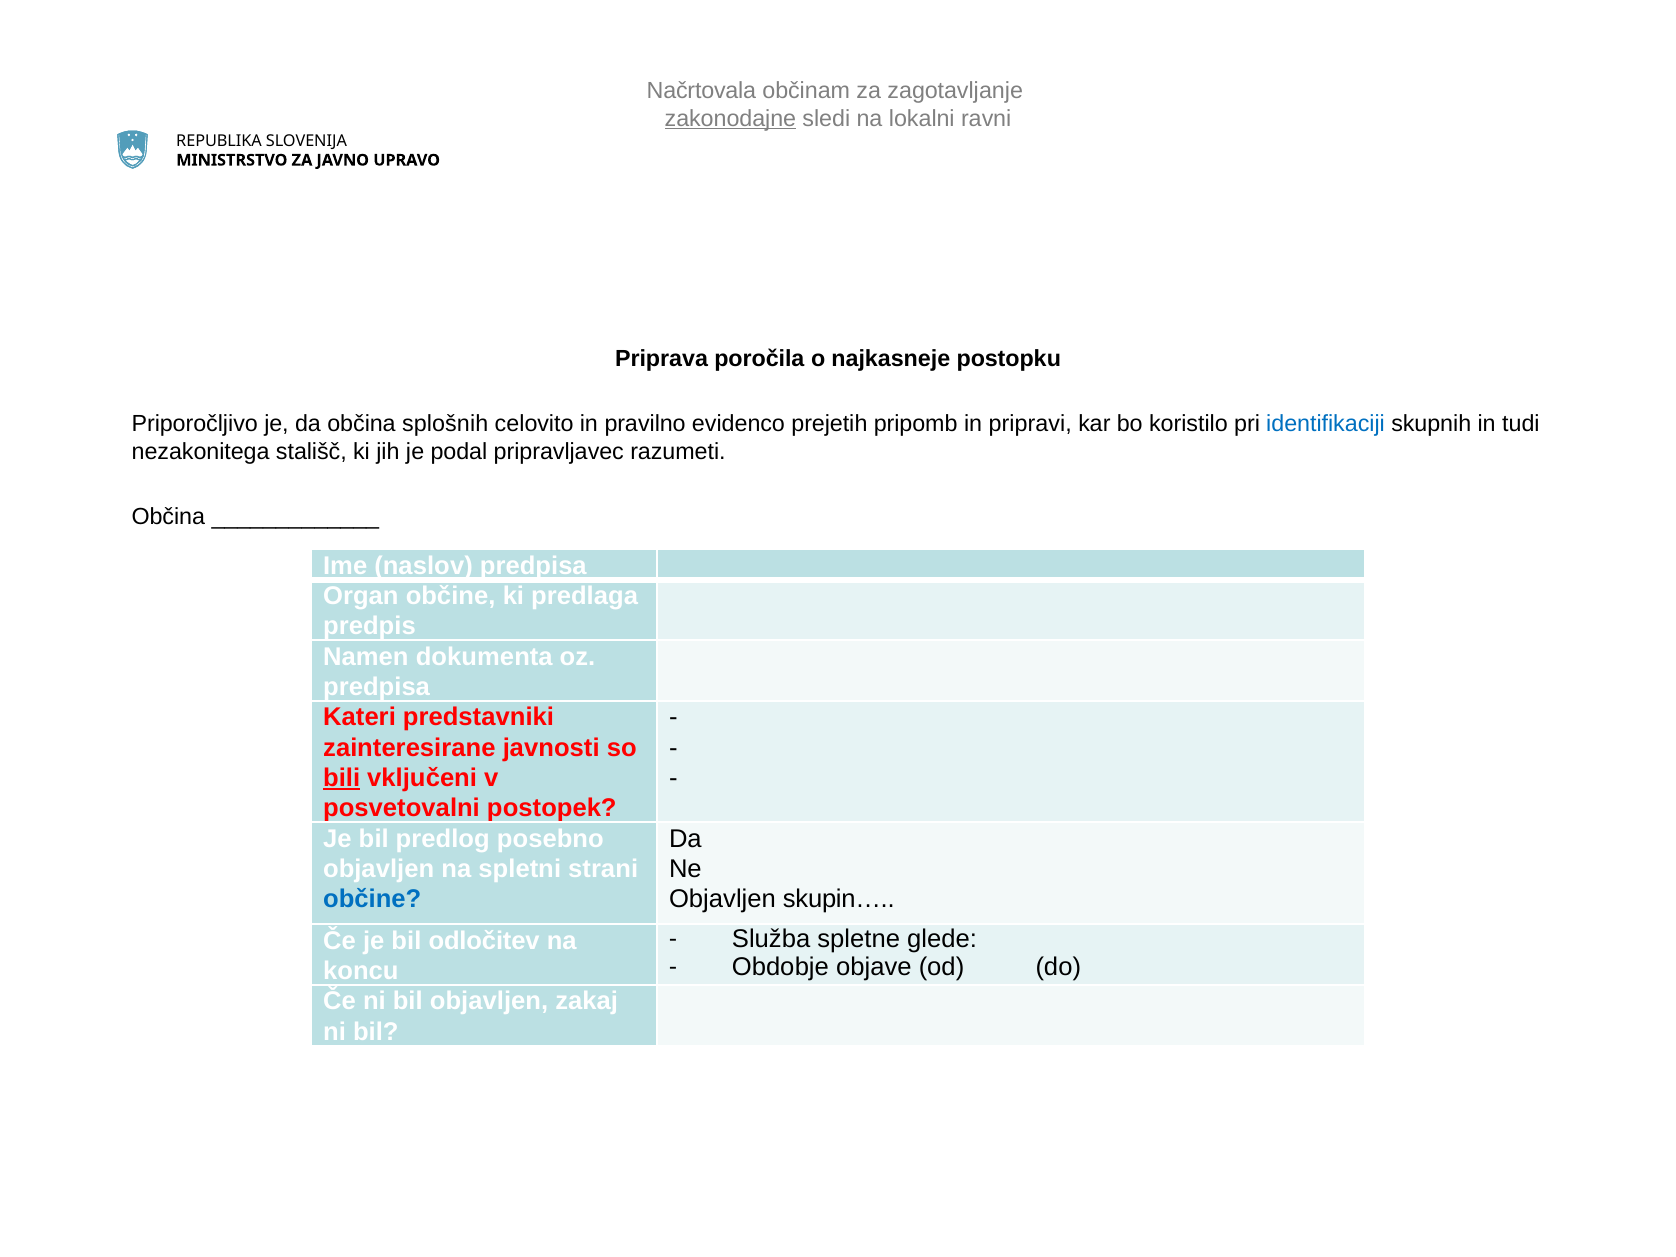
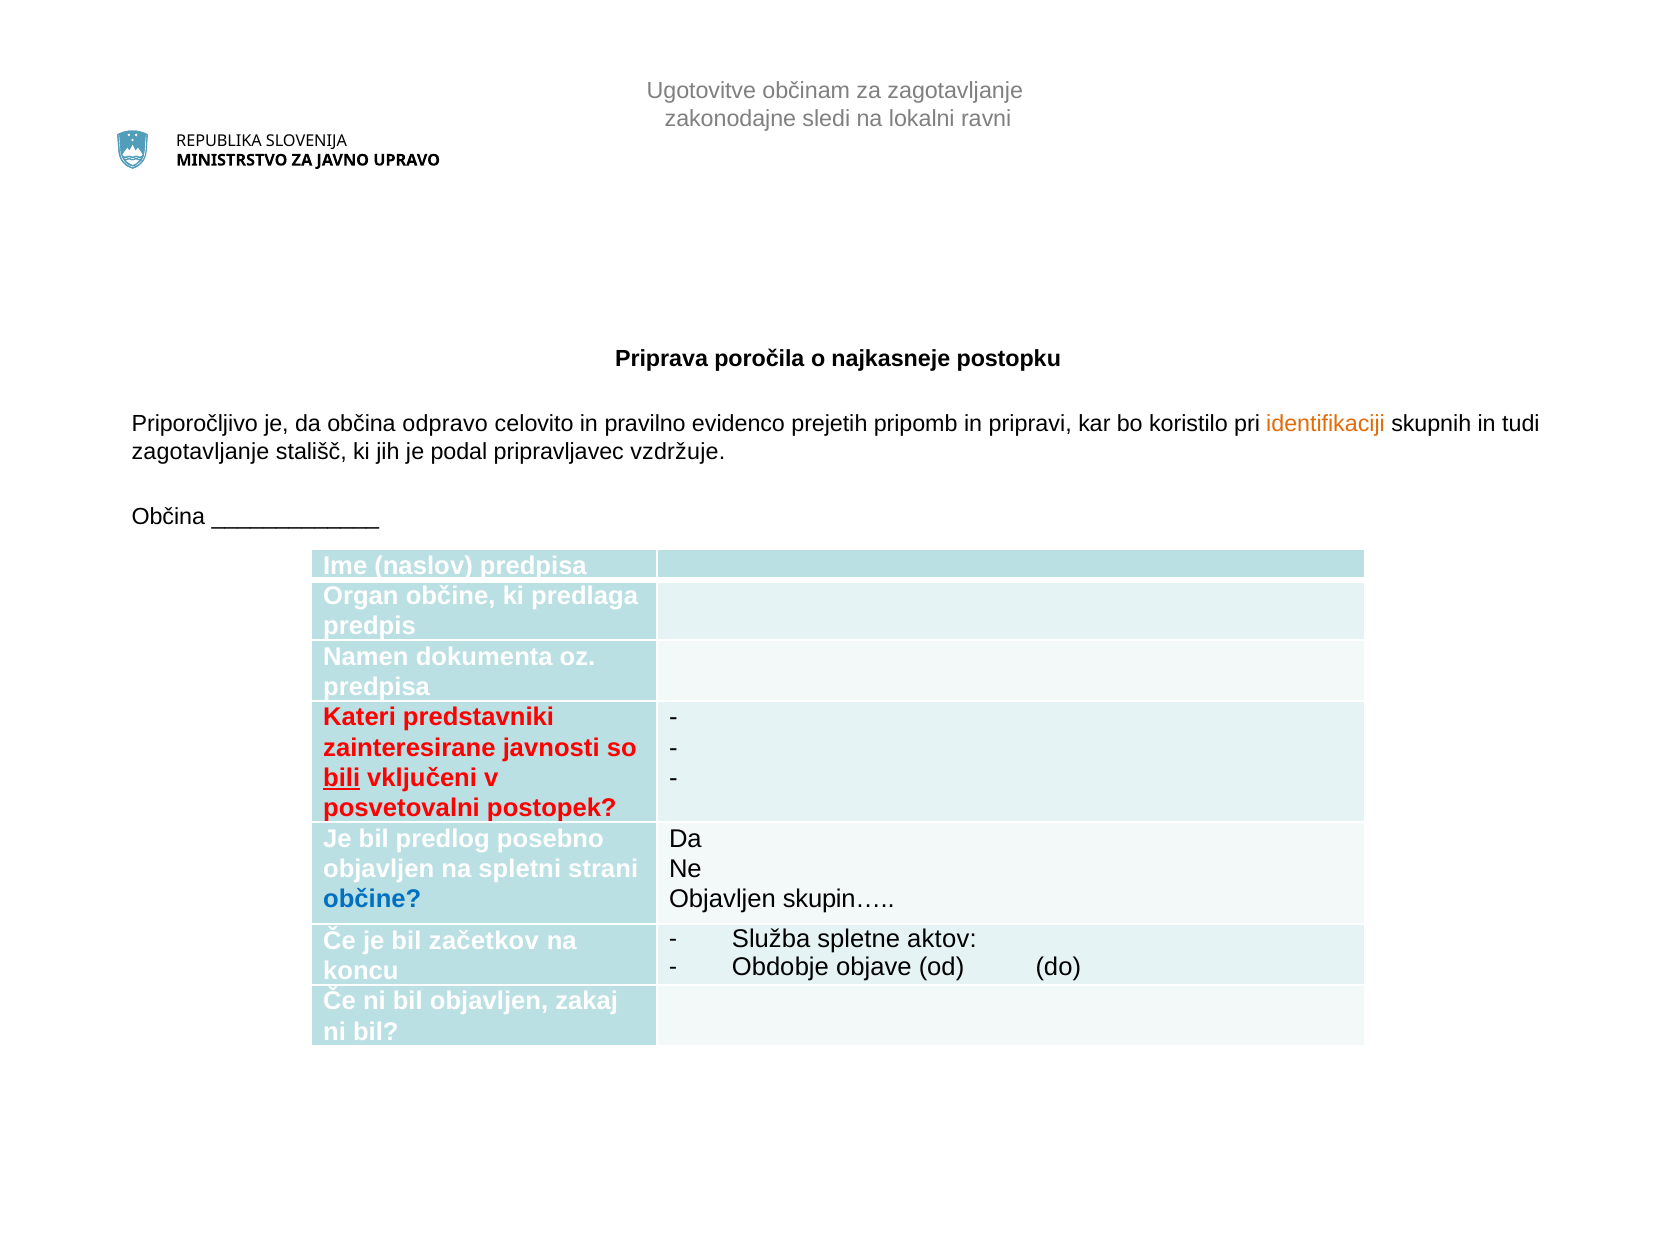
Načrtovala: Načrtovala -> Ugotovitve (701, 91)
zakonodajne underline: present -> none (730, 119)
splošnih: splošnih -> odpravo (445, 424)
identifikaciji colour: blue -> orange (1326, 424)
nezakonitega: nezakonitega -> zagotavljanje (201, 452)
razumeti: razumeti -> vzdržuje (678, 452)
glede: glede -> aktov (942, 939)
odločitev: odločitev -> začetkov (484, 941)
